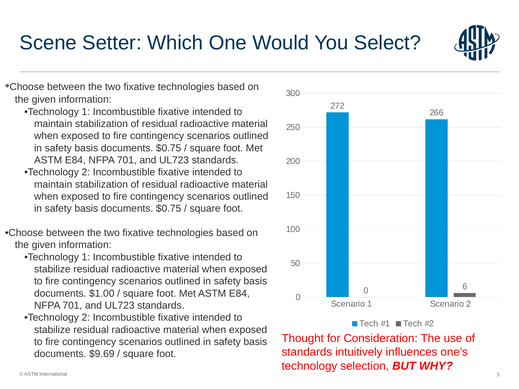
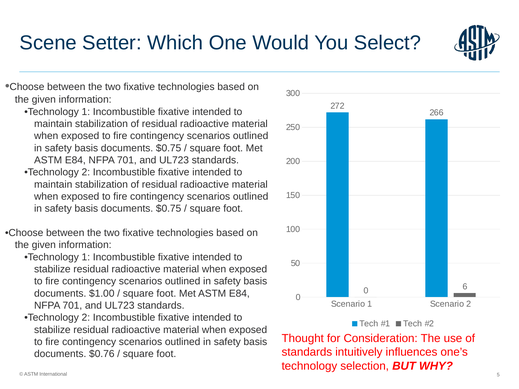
$9.69: $9.69 -> $0.76 (102, 354)
